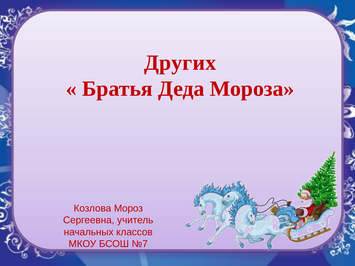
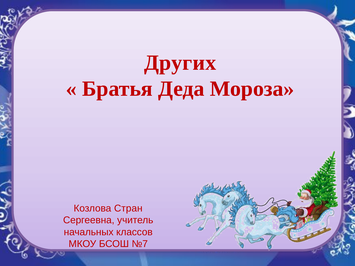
Мороз: Мороз -> Стран (128, 209)
